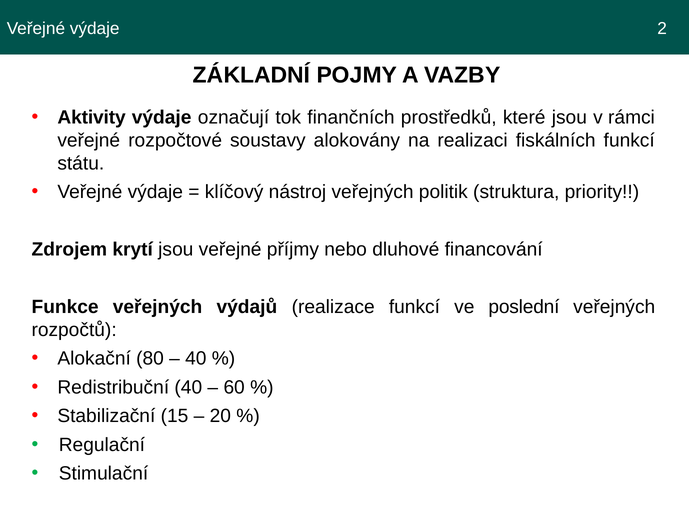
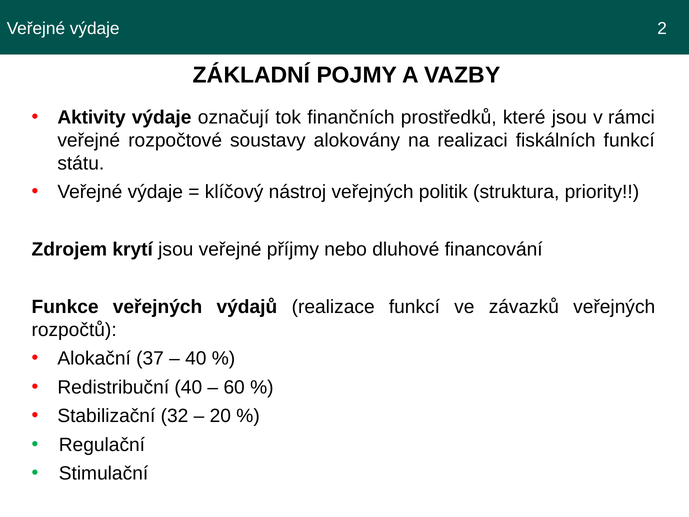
poslední: poslední -> závazků (524, 307)
80: 80 -> 37 (150, 358)
15: 15 -> 32 (175, 416)
